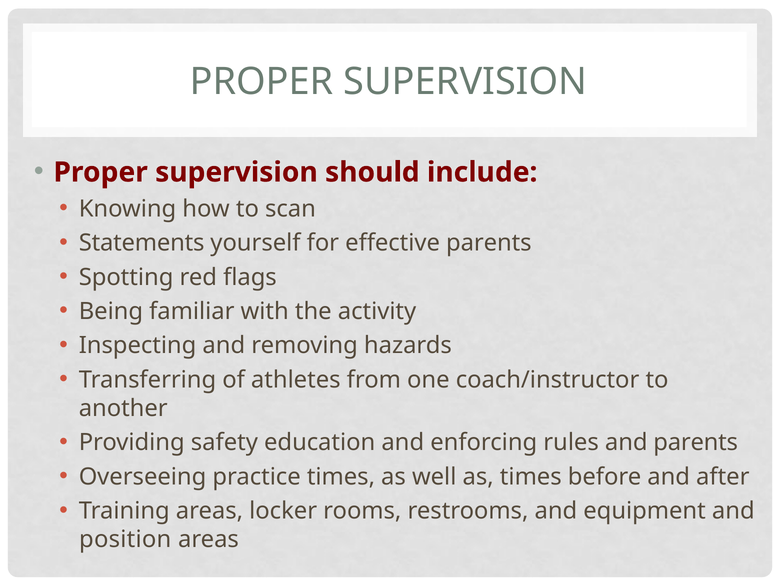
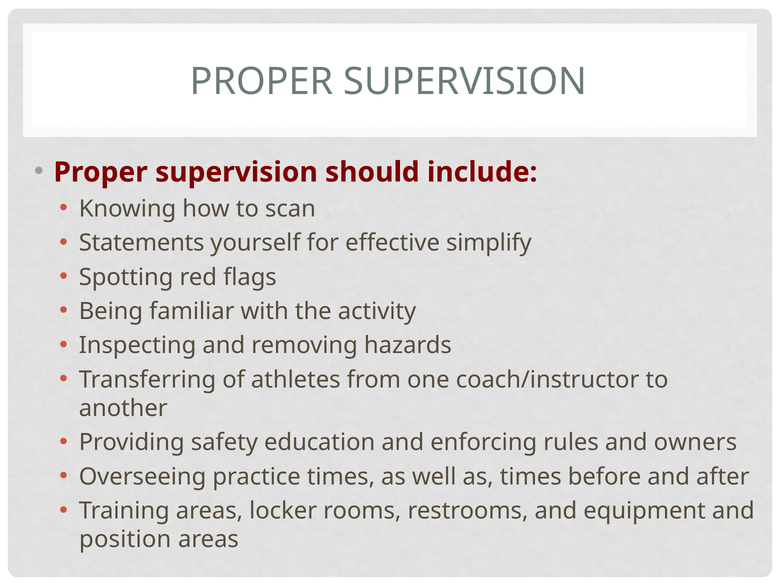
effective parents: parents -> simplify (489, 243)
and parents: parents -> owners (695, 443)
